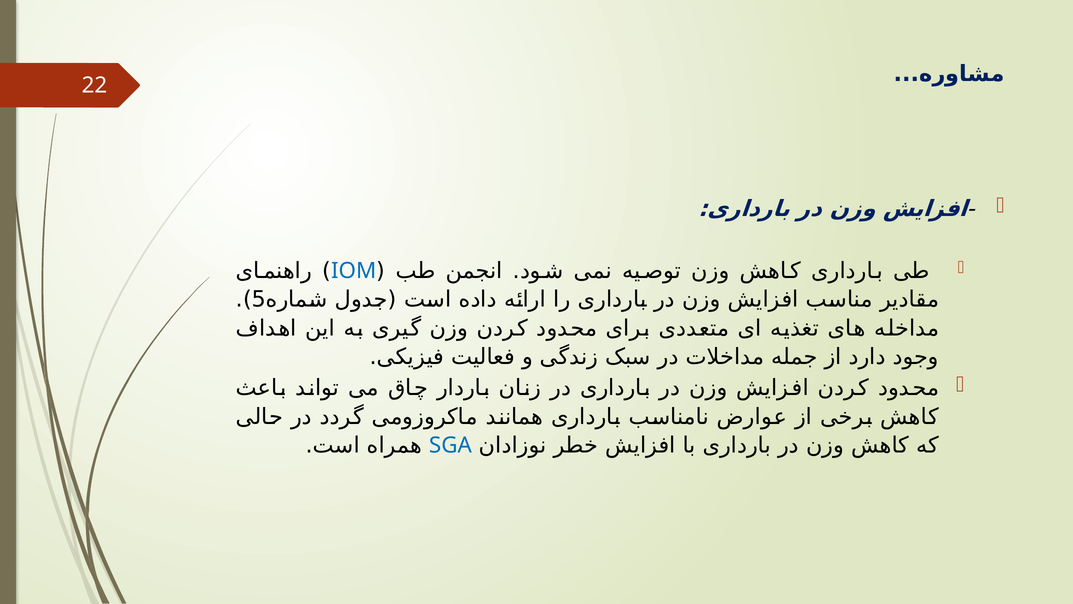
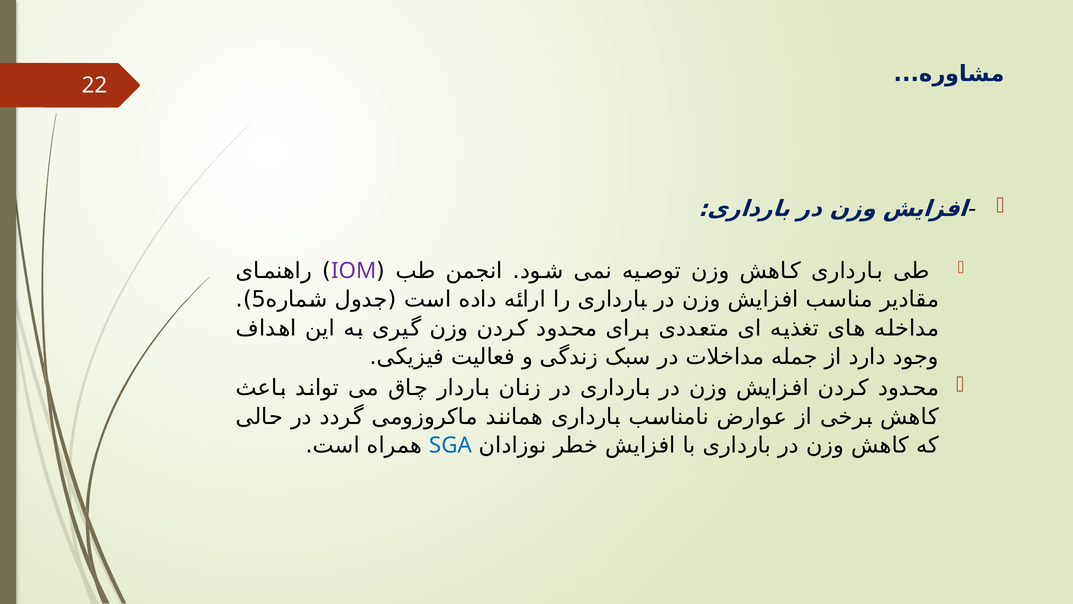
IOM colour: blue -> purple (354, 271)
